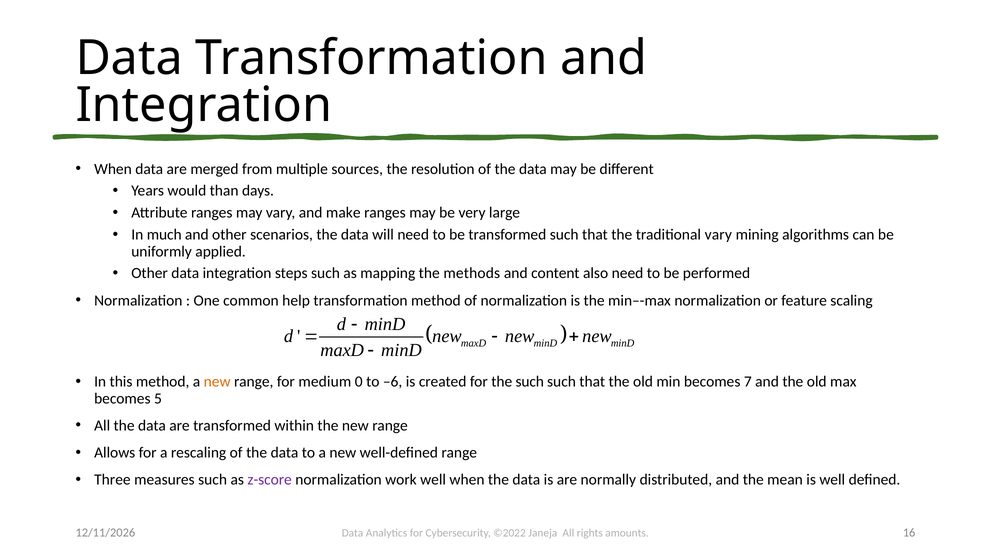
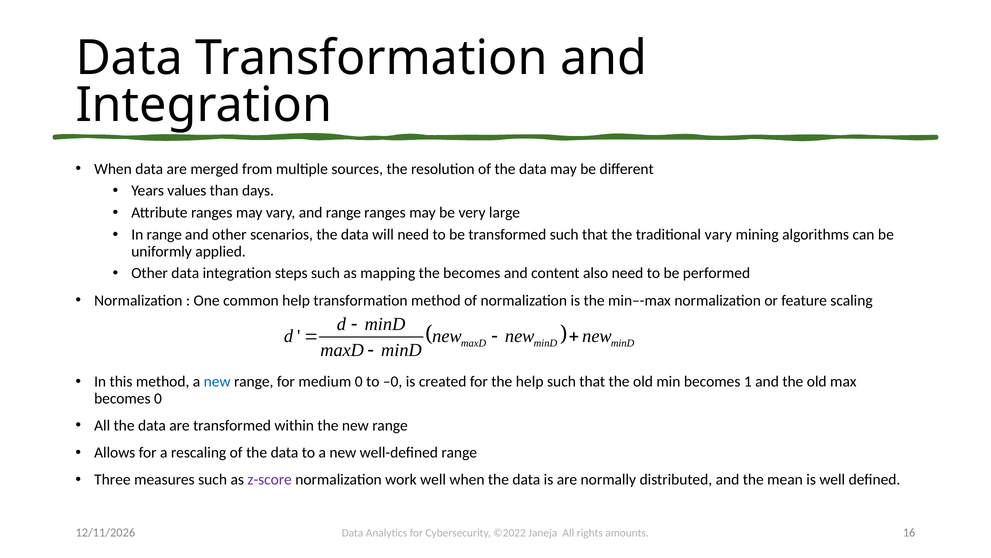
would: would -> values (187, 191)
and make: make -> range (343, 213)
In much: much -> range (164, 234)
the methods: methods -> becomes (472, 273)
new colour: orange -> blue (217, 381)
–6: –6 -> –0 (393, 381)
the such: such -> help (530, 381)
7: 7 -> 1 (748, 381)
becomes 5: 5 -> 0 (158, 398)
